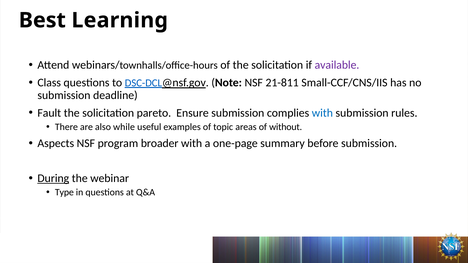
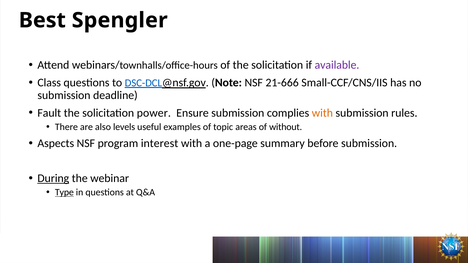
Learning: Learning -> Spengler (120, 20)
21-811: 21-811 -> 21-666 (282, 83)
pareto: pareto -> power (154, 113)
with colour: blue -> orange (322, 113)
while: while -> levels (124, 127)
broader: broader -> interest (160, 143)
Type underline: none -> present (64, 193)
